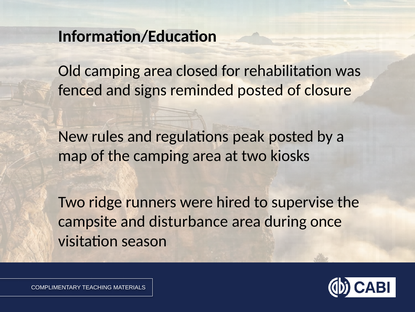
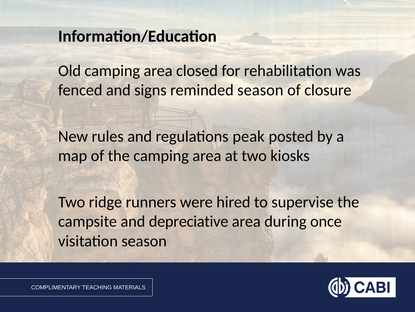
reminded posted: posted -> season (260, 90)
disturbance: disturbance -> depreciative (189, 221)
